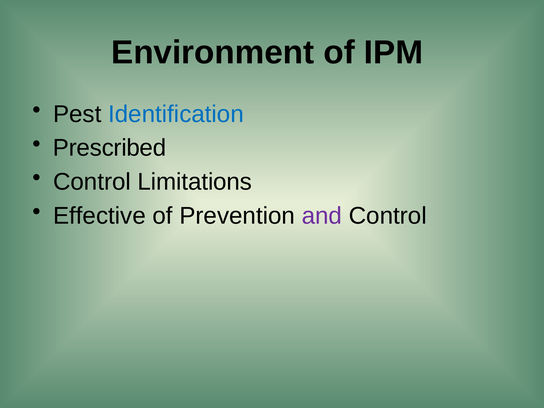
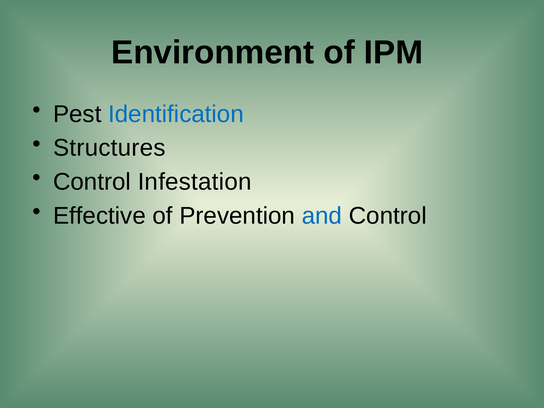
Prescribed: Prescribed -> Structures (109, 148)
Limitations: Limitations -> Infestation (195, 182)
and colour: purple -> blue (322, 216)
